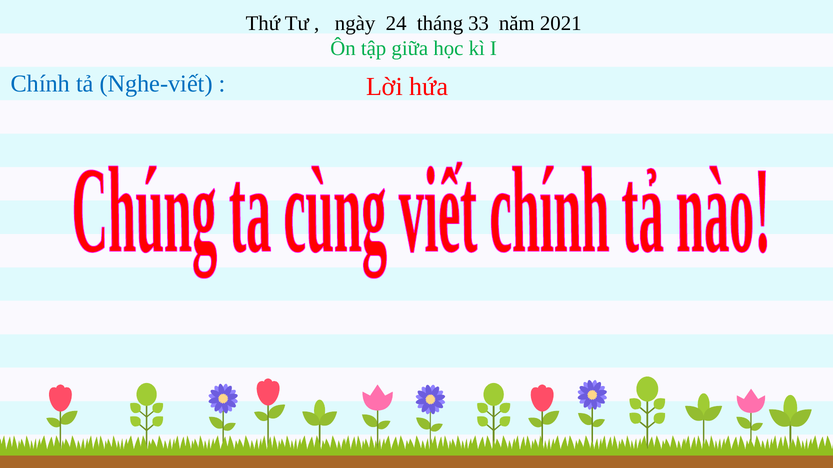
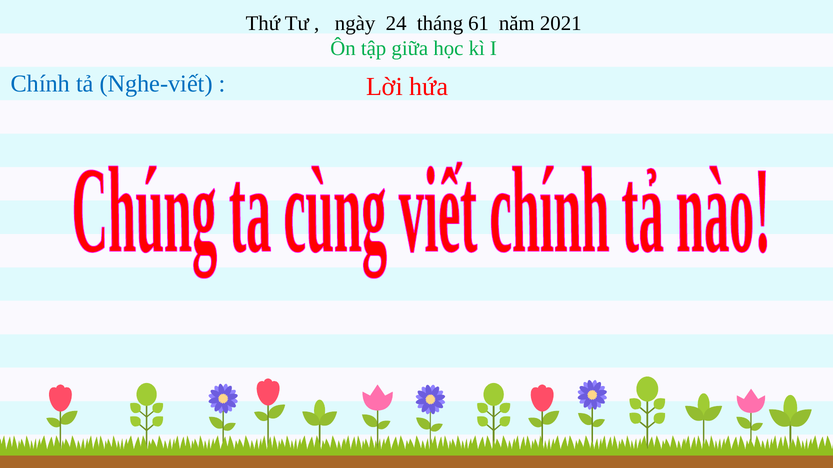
33: 33 -> 61 (479, 24)
